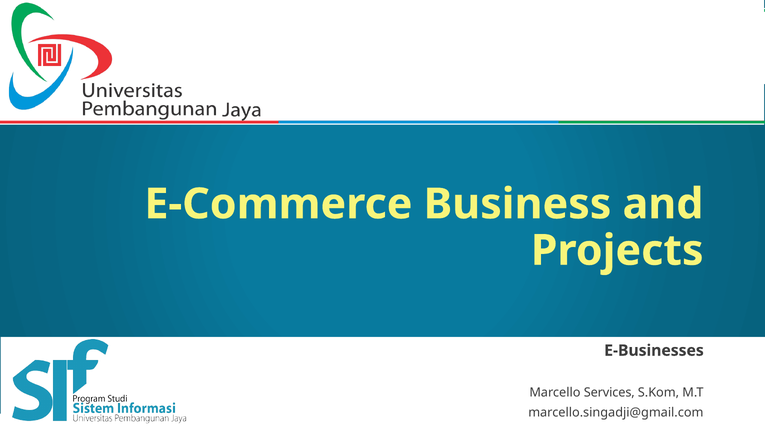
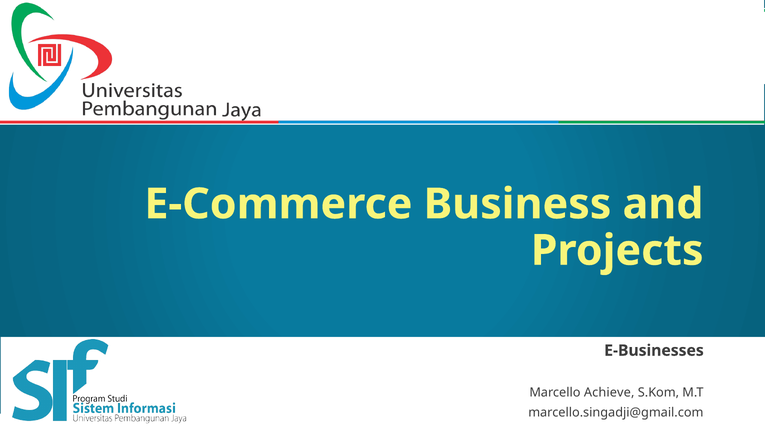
Services: Services -> Achieve (609, 393)
